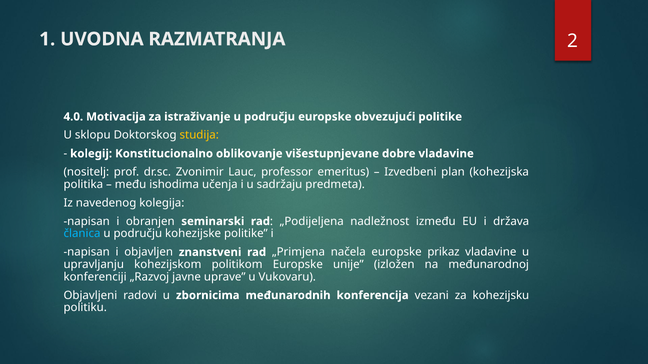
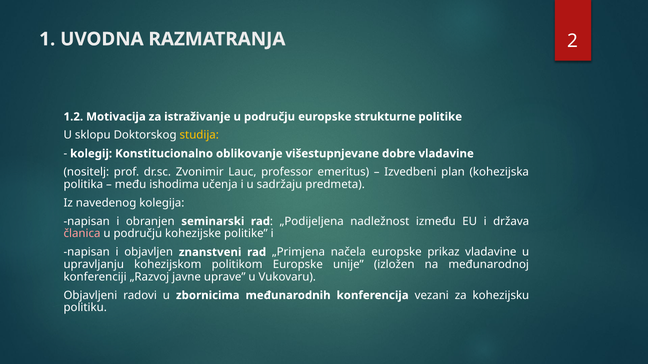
4.0: 4.0 -> 1.2 (73, 117)
obvezujući: obvezujući -> strukturne (385, 117)
članica colour: light blue -> pink (82, 234)
